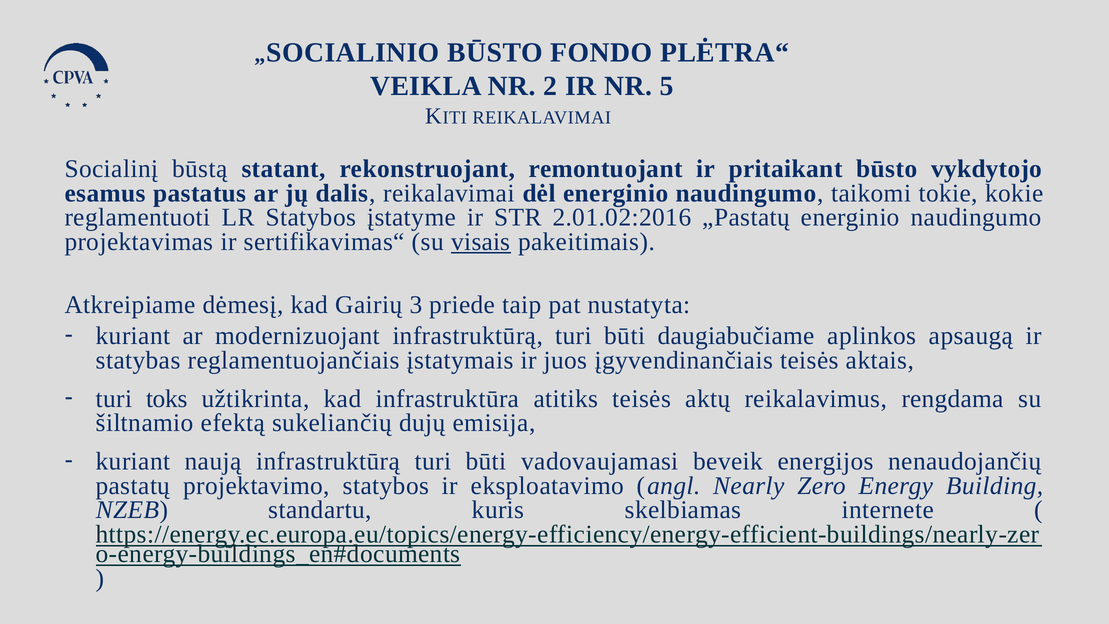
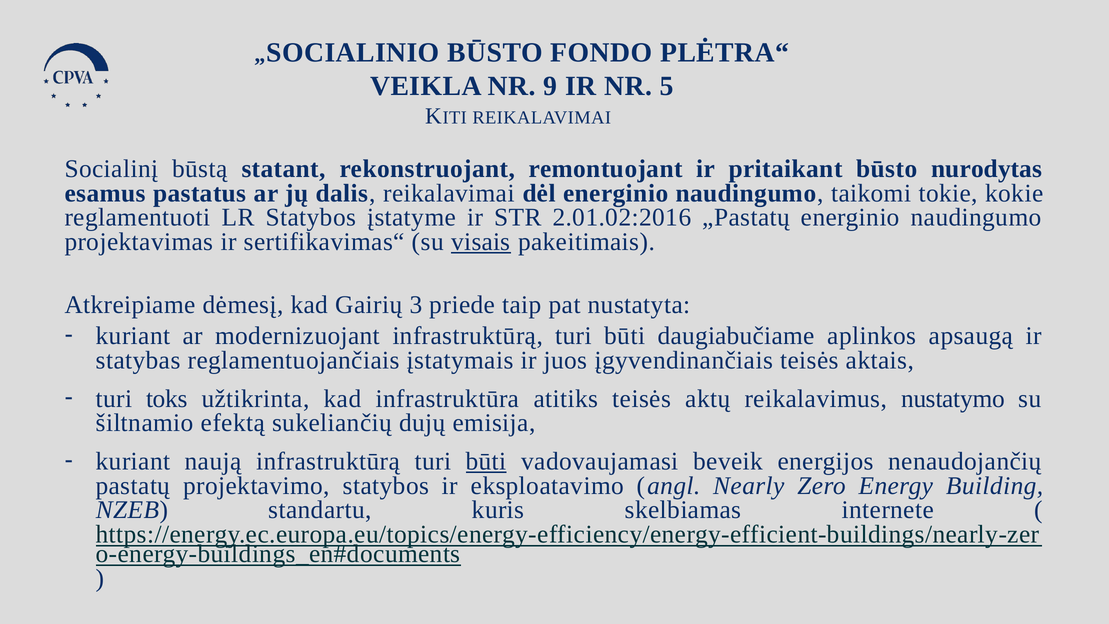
2: 2 -> 9 (550, 86)
vykdytojo: vykdytojo -> nurodytas (987, 169)
rengdama: rengdama -> nustatymo (953, 399)
būti underline: none -> present (486, 461)
